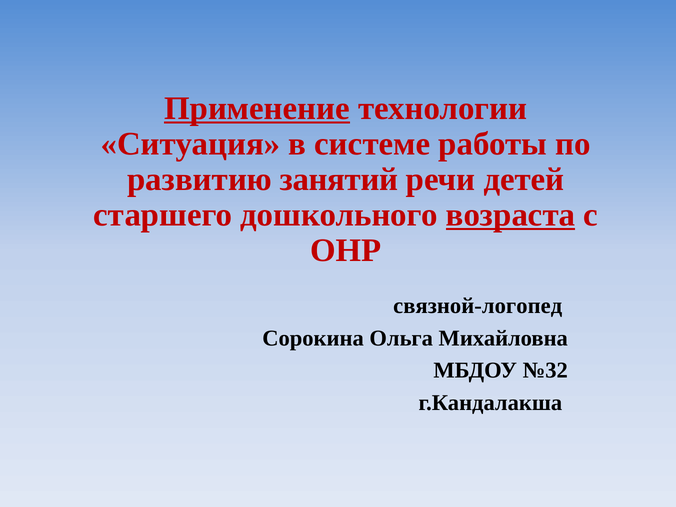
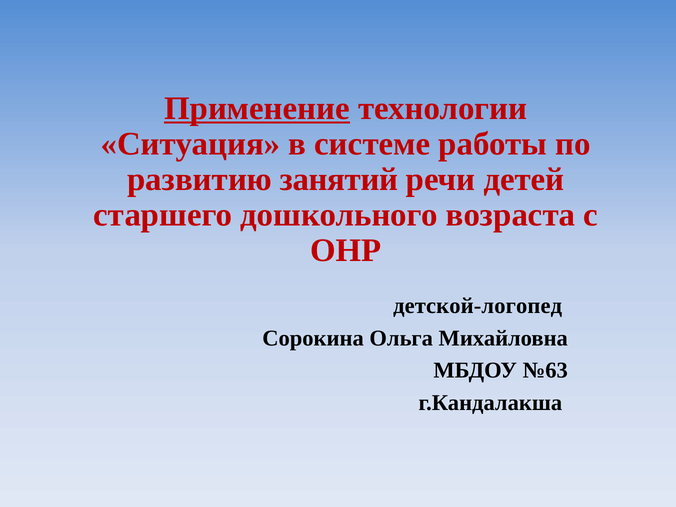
возраста underline: present -> none (510, 215)
связной-логопед: связной-логопед -> детской-логопед (478, 306)
№32: №32 -> №63 (545, 370)
